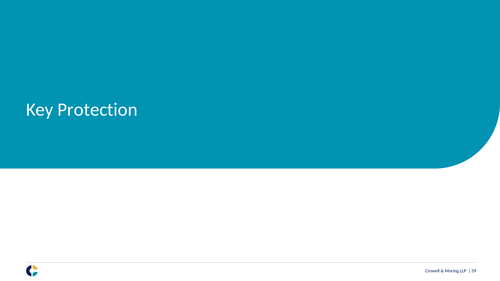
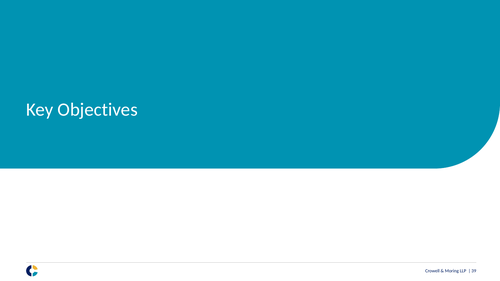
Protection: Protection -> Objectives (98, 110)
